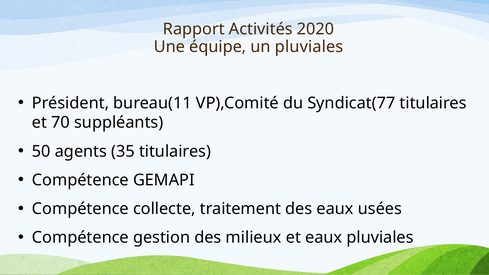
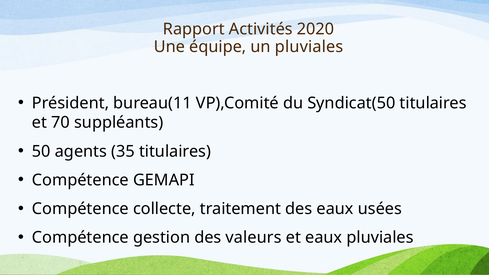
Syndicat(77: Syndicat(77 -> Syndicat(50 (351, 103)
milieux: milieux -> valeurs (254, 238)
